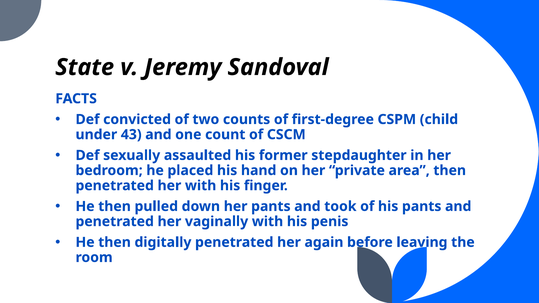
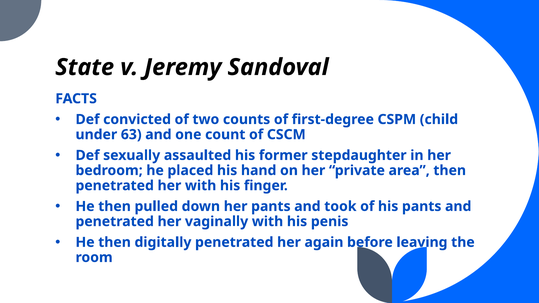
43: 43 -> 63 (131, 135)
